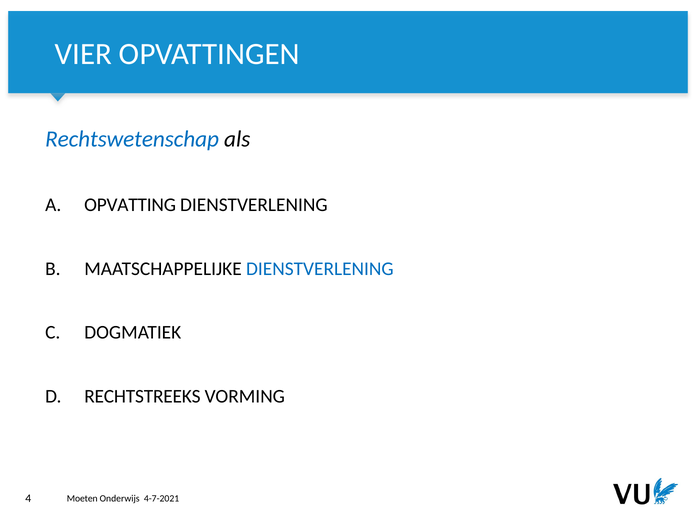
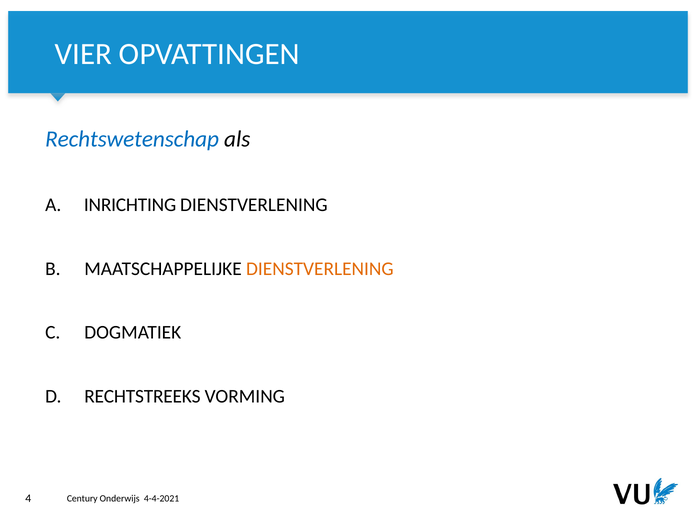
OPVATTING: OPVATTING -> INRICHTING (130, 205)
DIENSTVERLENING colour: blue -> orange (320, 269)
Moeten: Moeten -> Century (82, 498)
4-7-2021: 4-7-2021 -> 4-4-2021 (162, 498)
